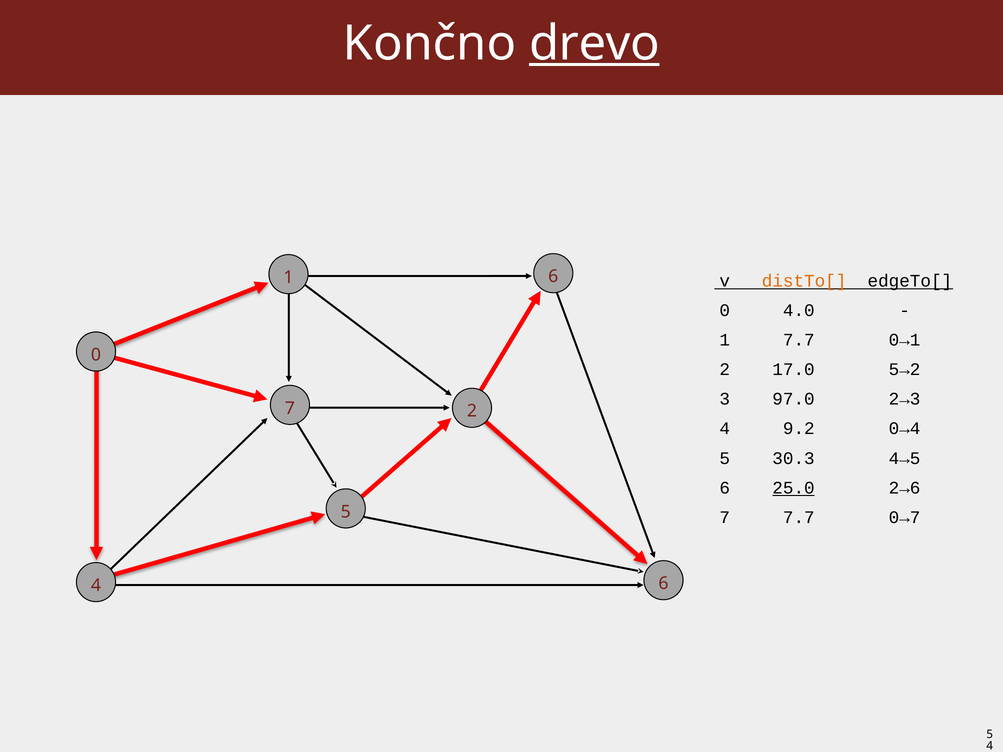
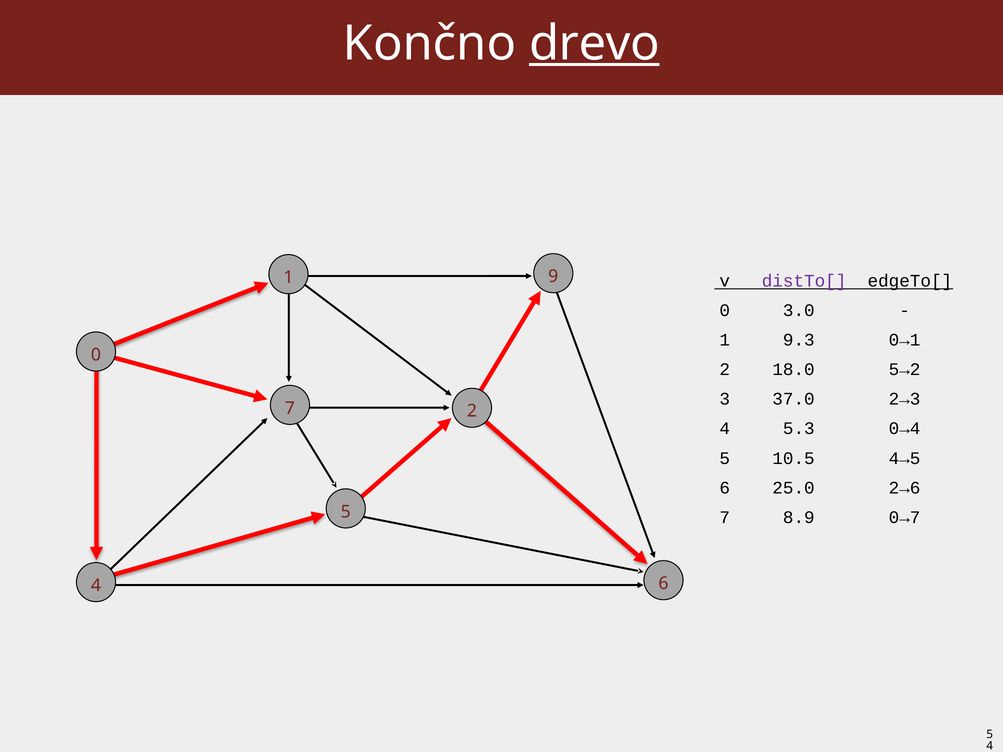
1 6: 6 -> 9 (553, 277)
distTo[ colour: orange -> purple (804, 281)
4.0: 4.0 -> 3.0 (799, 310)
1 7.7: 7.7 -> 9.3 (799, 340)
17.0: 17.0 -> 18.0 (794, 370)
97.0: 97.0 -> 37.0 (794, 399)
9.2: 9.2 -> 5.3 (799, 429)
30.3: 30.3 -> 10.5 (794, 458)
25.0 underline: present -> none (794, 488)
7 7.7: 7.7 -> 8.9 (799, 518)
